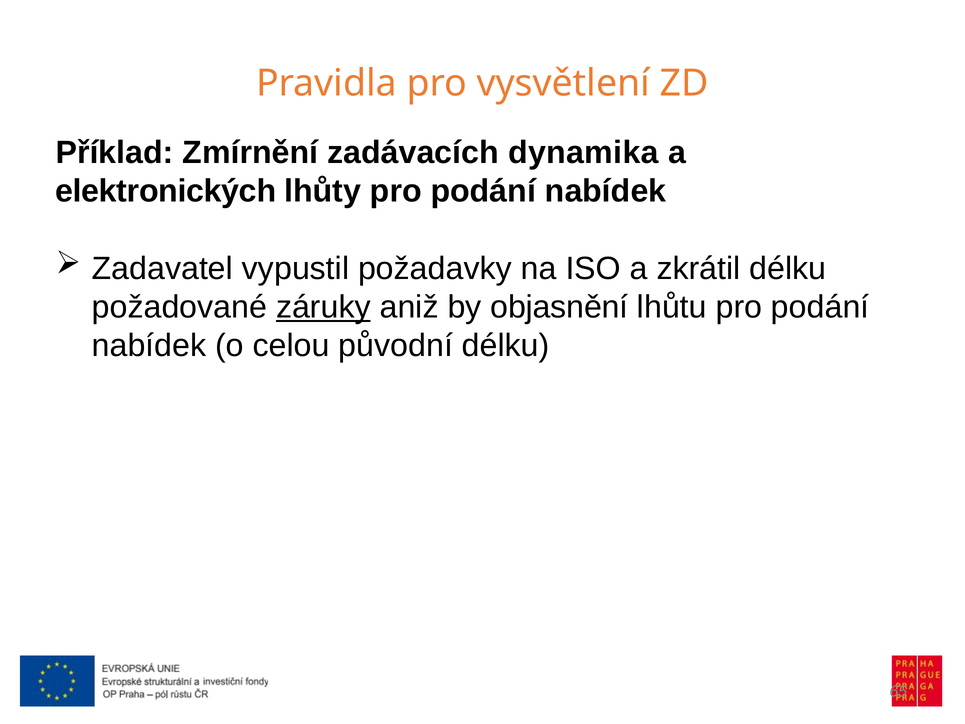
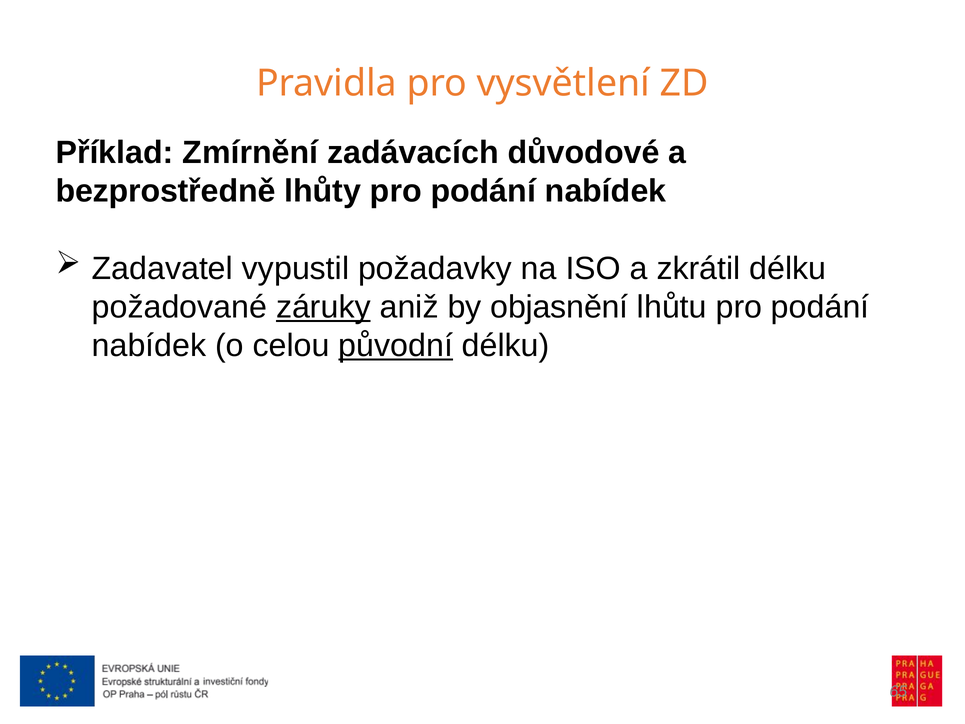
dynamika: dynamika -> důvodové (584, 153)
elektronických: elektronických -> bezprostředně (166, 191)
původní underline: none -> present (396, 346)
